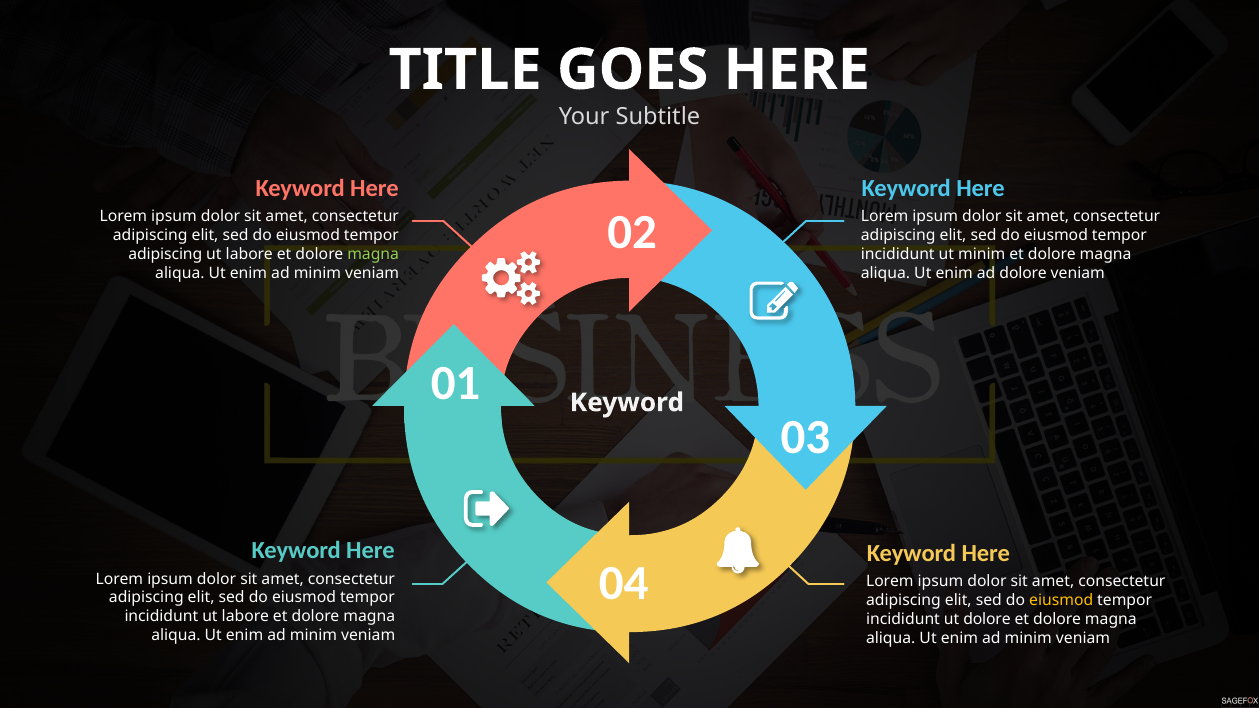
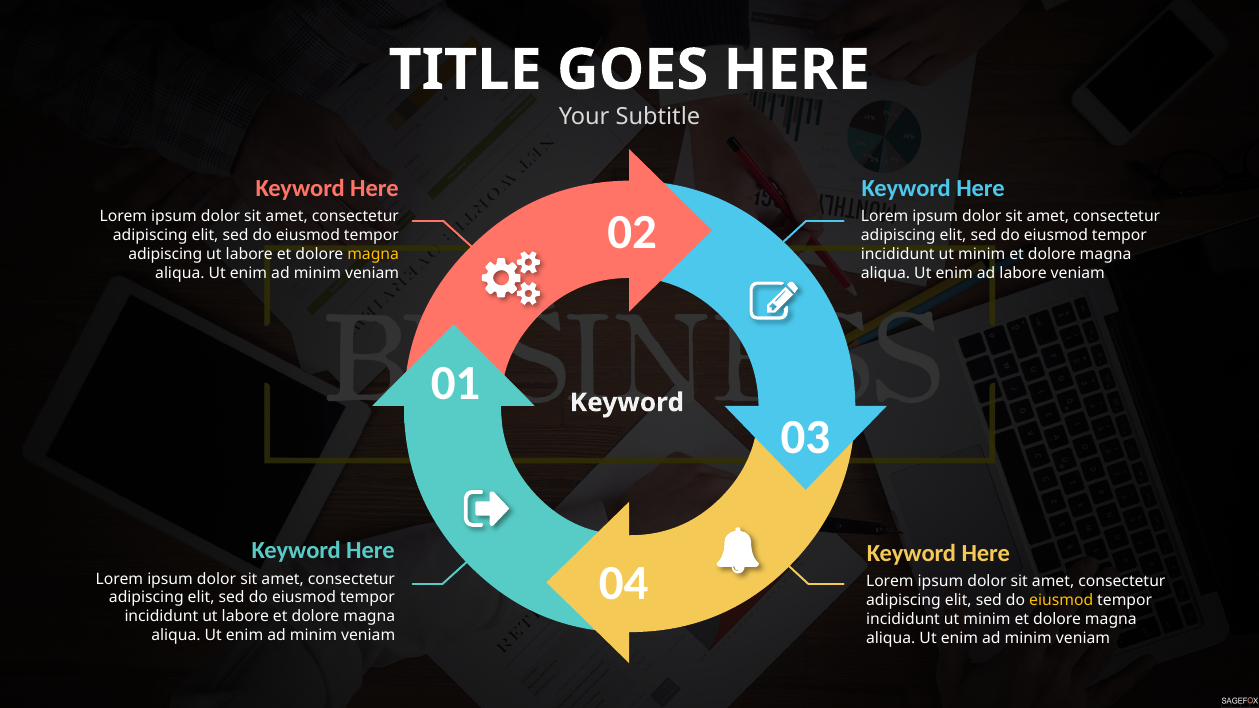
magna colour: light green -> yellow (373, 254)
ad dolore: dolore -> labore (1023, 273)
dolore: dolore -> minim (987, 619)
